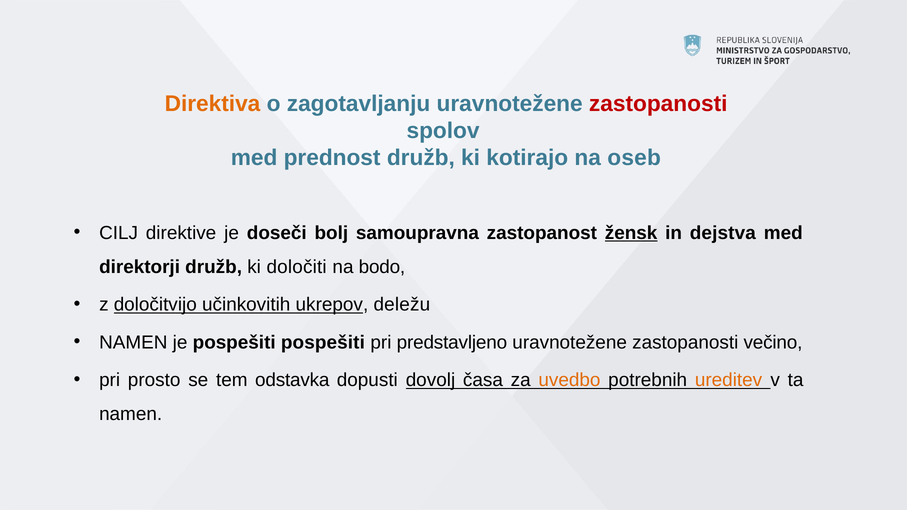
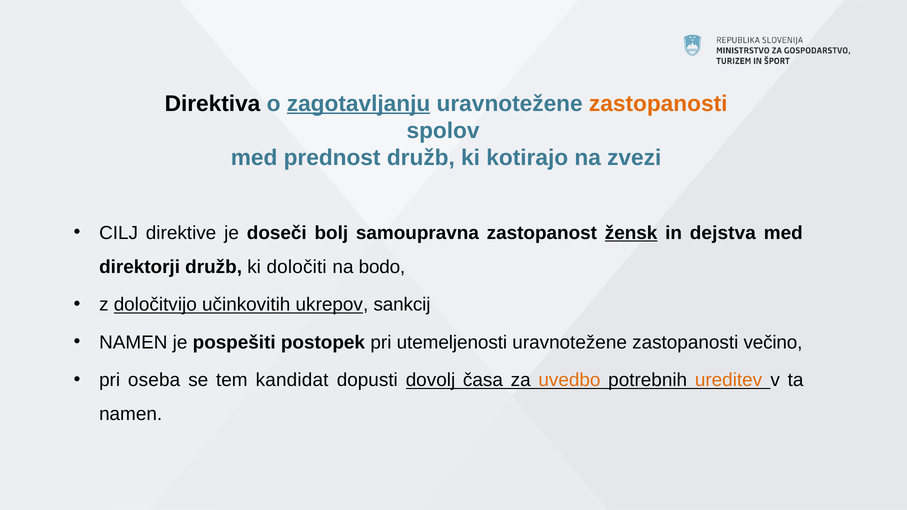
Direktiva colour: orange -> black (212, 104)
zagotavljanju underline: none -> present (359, 104)
zastopanosti colour: red -> orange (658, 104)
oseb: oseb -> zvezi (634, 158)
deležu: deležu -> sankcij (402, 305)
pospešiti pospešiti: pospešiti -> postopek (323, 342)
predstavljeno: predstavljeno -> utemeljenosti (452, 342)
prosto: prosto -> oseba (154, 380)
odstavka: odstavka -> kandidat (292, 380)
